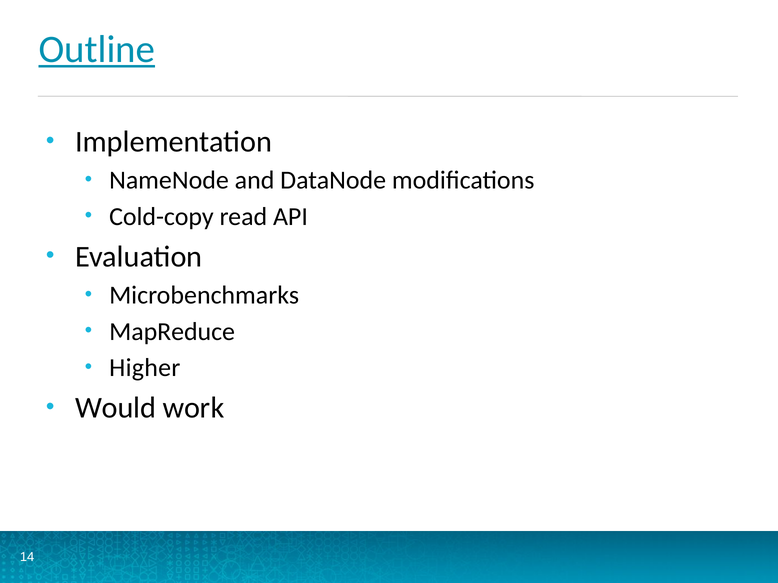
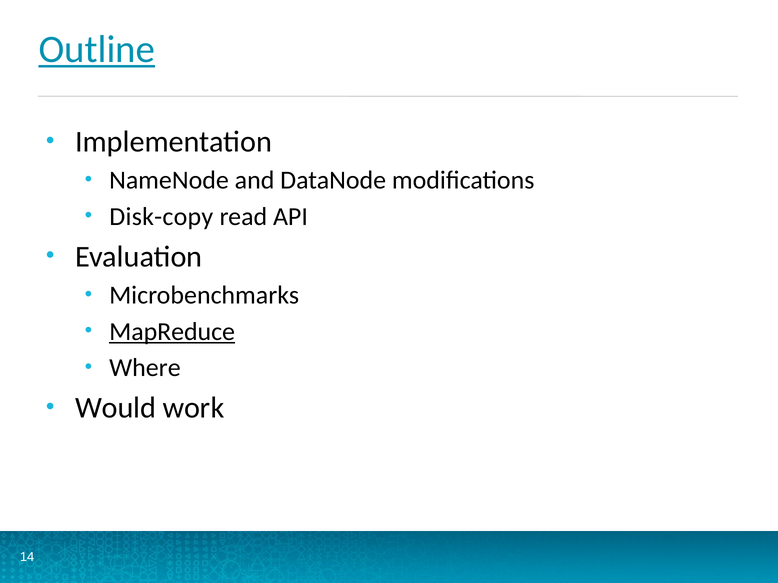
Cold-copy: Cold-copy -> Disk-copy (161, 217)
MapReduce underline: none -> present (172, 332)
Higher: Higher -> Where (145, 368)
